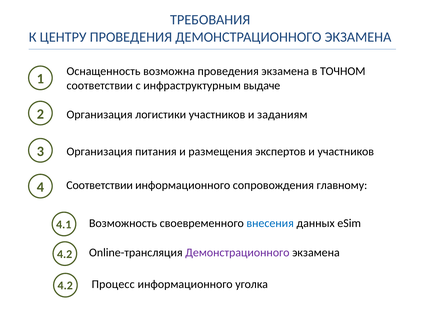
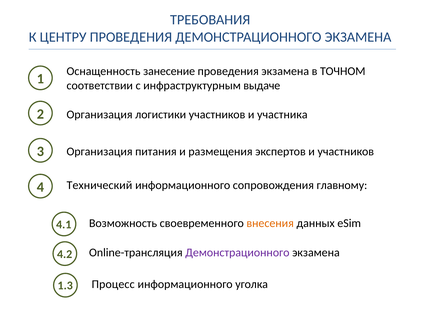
возможна: возможна -> занесение (169, 71)
заданиям: заданиям -> участника (282, 115)
4 Соответствии: Соответствии -> Технический (99, 185)
внесения colour: blue -> orange (270, 223)
4.2: 4.2 -> 1.3 (65, 286)
